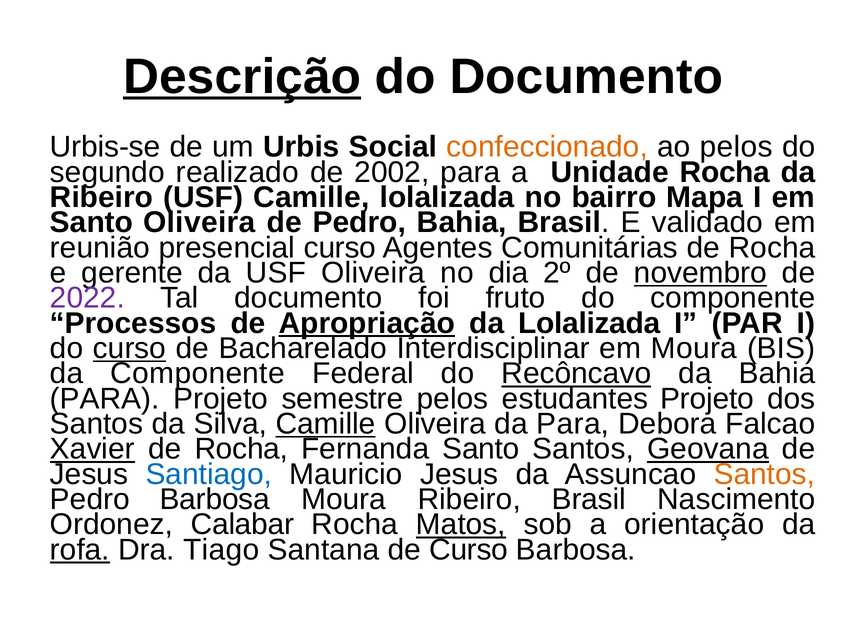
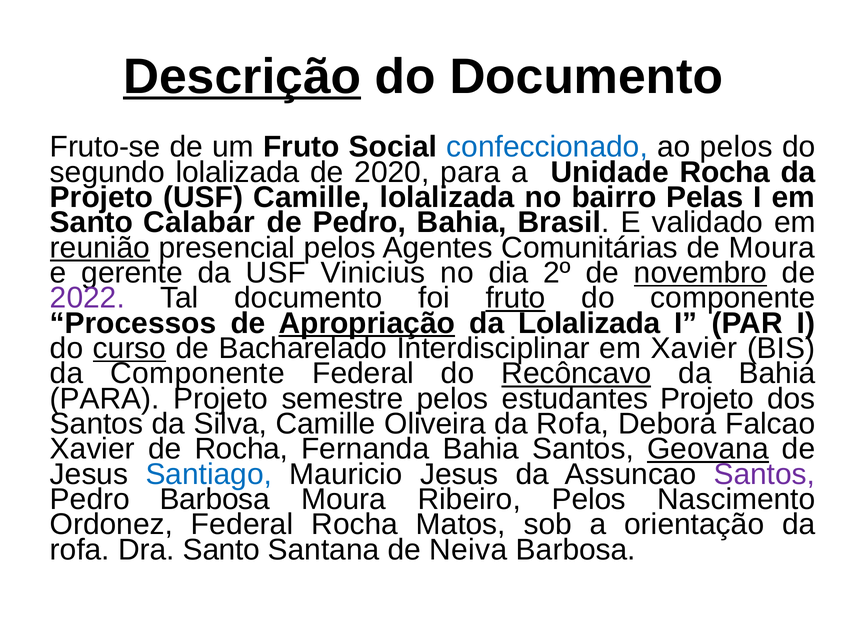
Urbis-se: Urbis-se -> Fruto-se (105, 147)
um Urbis: Urbis -> Fruto (301, 147)
confeccionado colour: orange -> blue (547, 147)
segundo realizado: realizado -> lolalizada (238, 172)
2002: 2002 -> 2020 (392, 172)
Ribeiro: Ribeiro -> Projeto (101, 197)
Mapa: Mapa -> Pelas (705, 197)
Santo Oliveira: Oliveira -> Calabar (199, 223)
reunião underline: none -> present (100, 248)
presencial curso: curso -> pelos (340, 248)
Comunitárias de Rocha: Rocha -> Moura (772, 248)
USF Oliveira: Oliveira -> Vinicius (373, 273)
fruto underline: none -> present (516, 298)
em Moura: Moura -> Xavier (694, 348)
Camille underline: present -> none (326, 424)
Oliveira da Para: Para -> Rofa (573, 424)
Xavier underline: present -> none (92, 449)
Fernanda Santo: Santo -> Bahia (481, 449)
Santos colour: orange -> purple (764, 474)
Ribeiro Brasil: Brasil -> Pelos (589, 499)
Ordonez Calabar: Calabar -> Federal (242, 525)
Matos underline: present -> none (461, 525)
rofa underline: present -> none (80, 550)
Dra Tiago: Tiago -> Santo (221, 550)
de Curso: Curso -> Neiva (468, 550)
